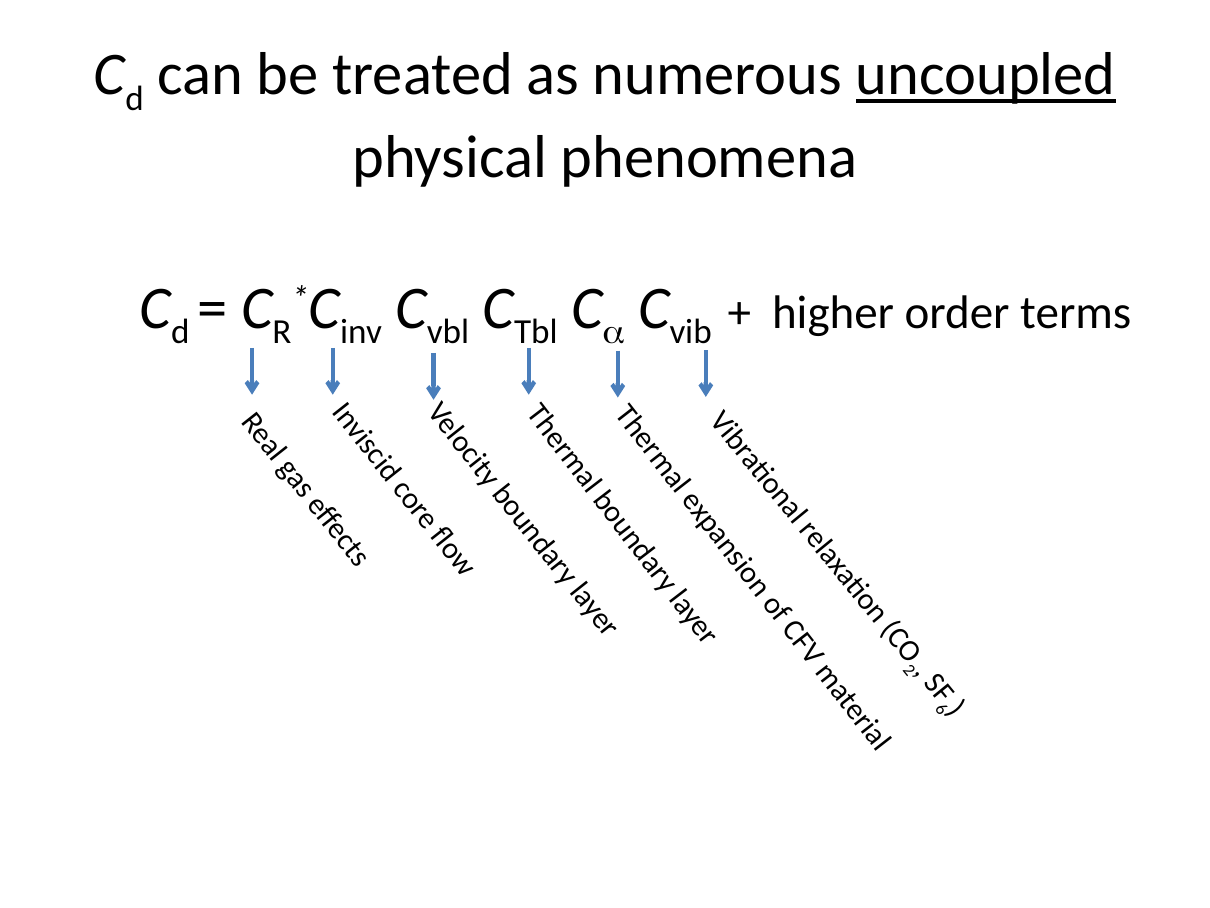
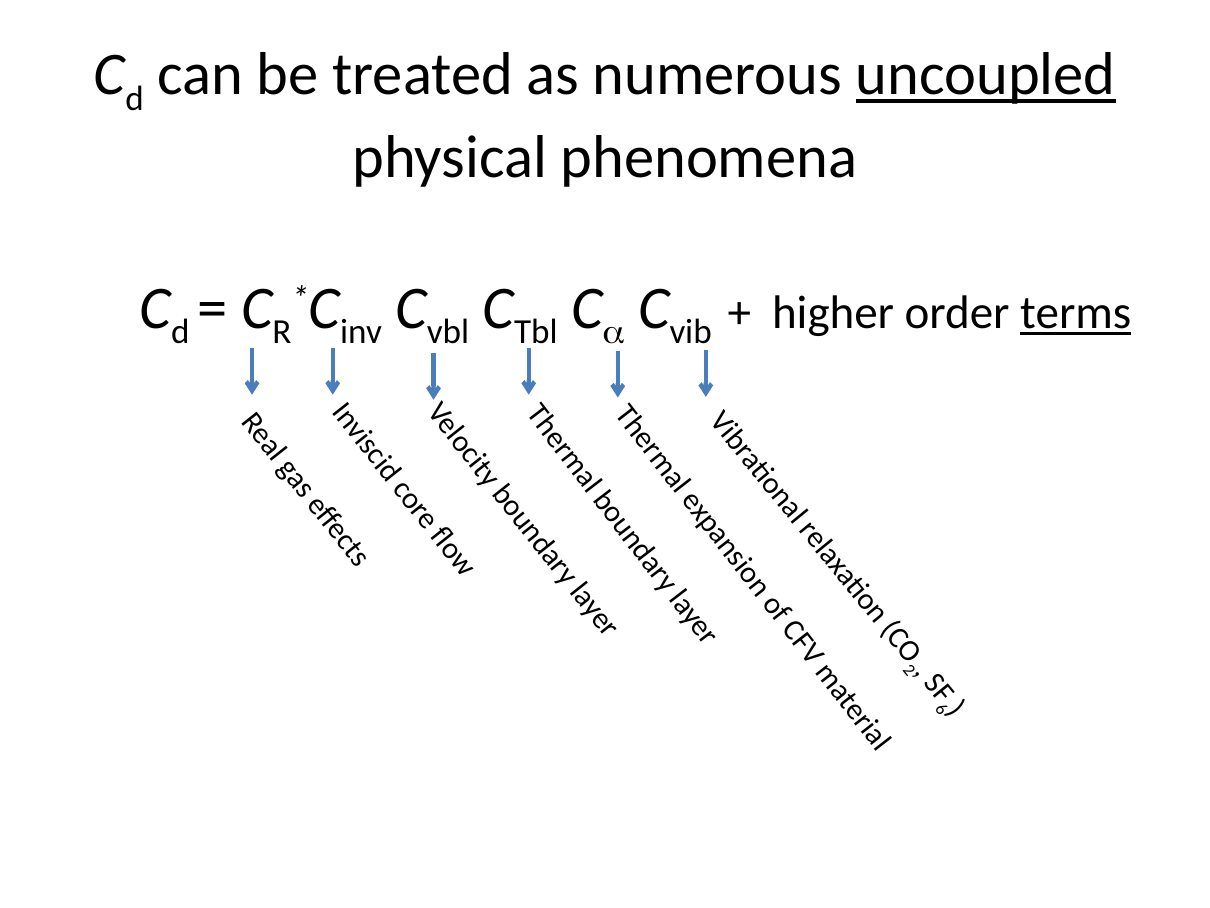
terms underline: none -> present (1076, 313)
